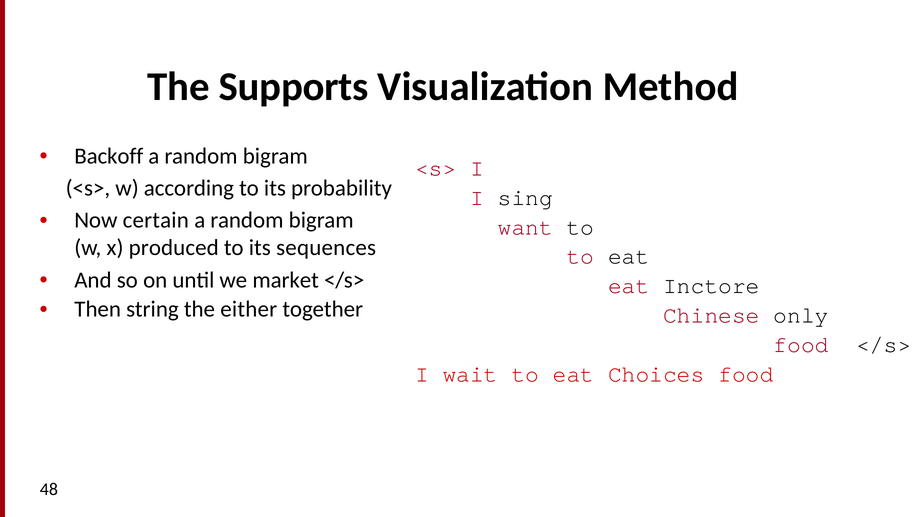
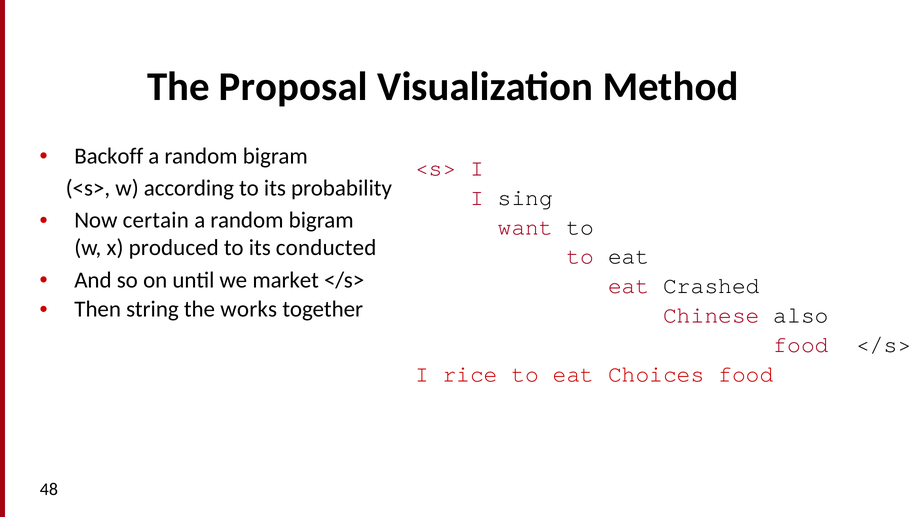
Supports: Supports -> Proposal (293, 87)
sequences: sequences -> conducted (326, 248)
Inctore: Inctore -> Crashed (711, 286)
either: either -> works (249, 309)
only: only -> also (801, 315)
wait: wait -> rice (470, 374)
